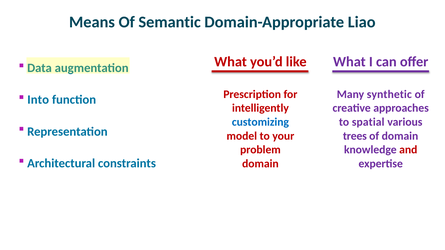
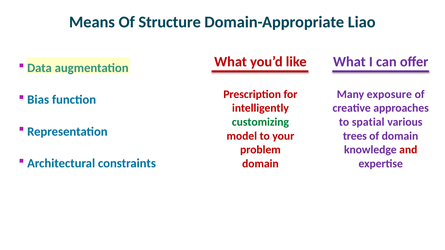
Semantic: Semantic -> Structure (170, 22)
synthetic: synthetic -> exposure (389, 94)
Into: Into -> Bias (38, 100)
customizing colour: blue -> green (260, 122)
